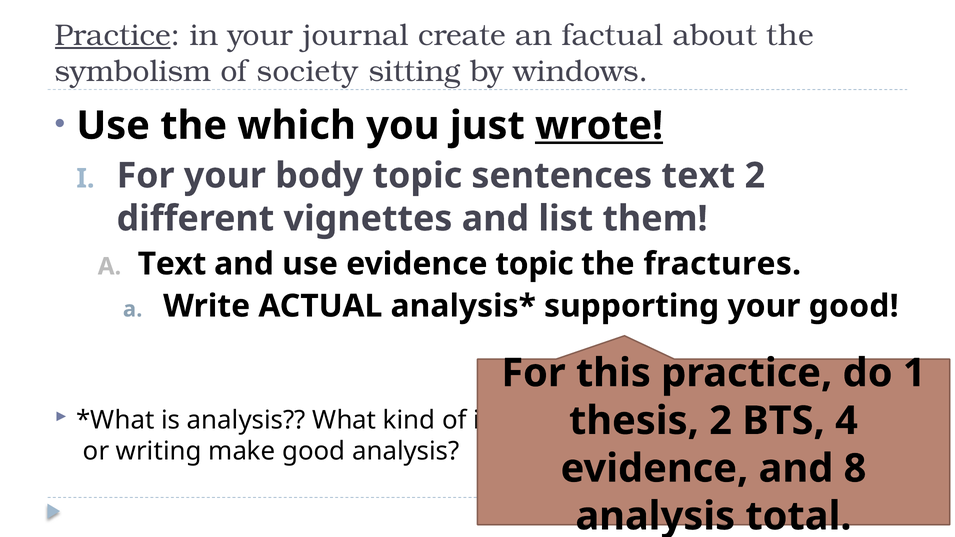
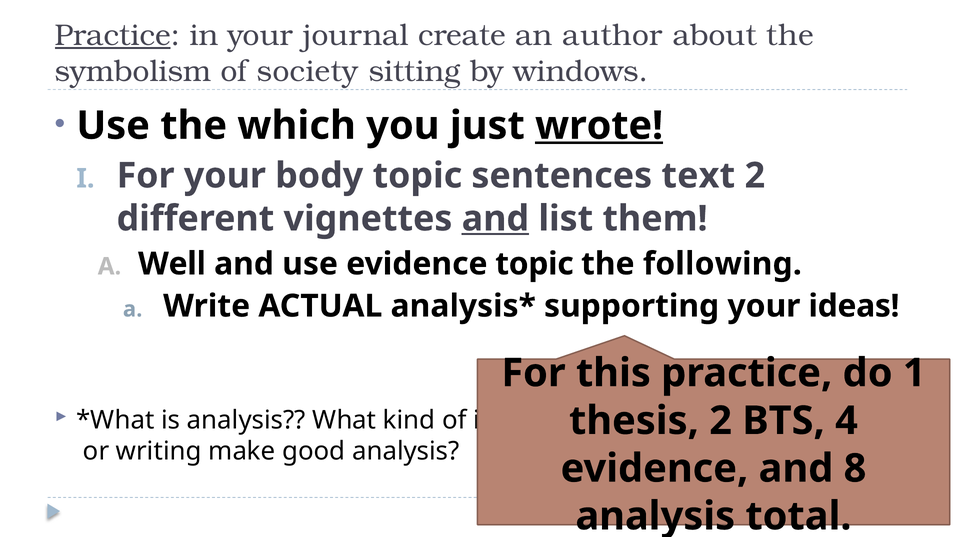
factual: factual -> author (612, 35)
and underline: none -> present (495, 219)
Text: Text -> Well (172, 264)
fractures: fractures -> following (722, 264)
your good: good -> ideas (854, 306)
